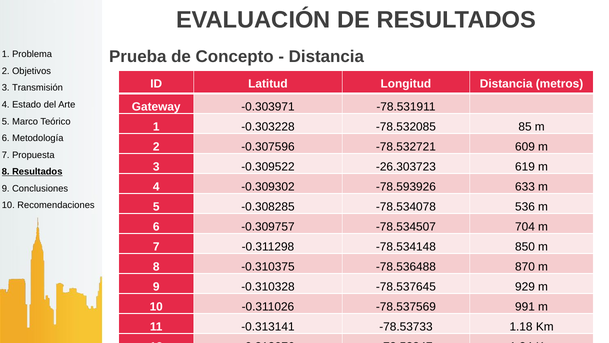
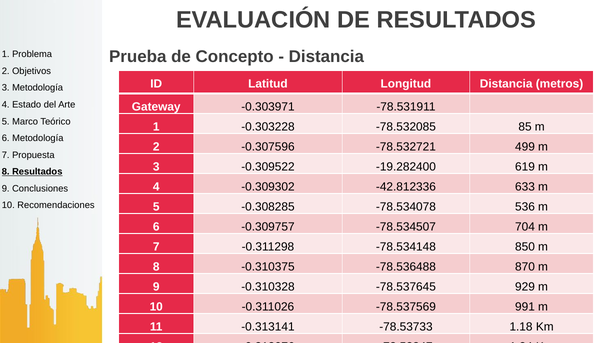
3 Transmisión: Transmisión -> Metodología (38, 88)
609: 609 -> 499 (525, 147)
-26.303723: -26.303723 -> -19.282400 (406, 167)
-78.593926: -78.593926 -> -42.812336 (406, 187)
